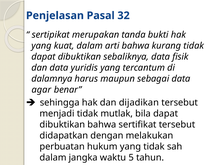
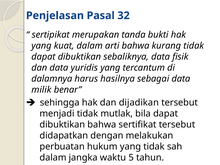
maupun: maupun -> hasilnya (118, 79)
agar: agar -> milik (41, 90)
